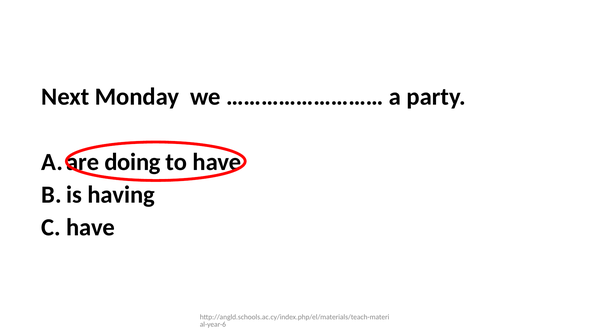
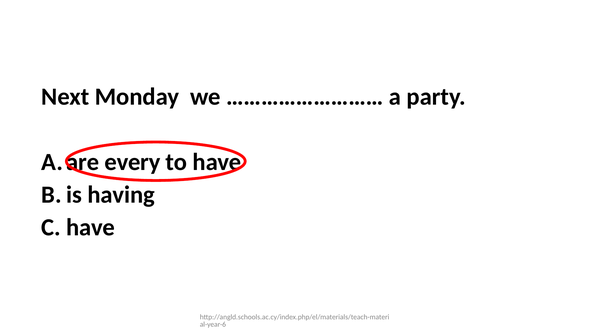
doing: doing -> every (132, 162)
